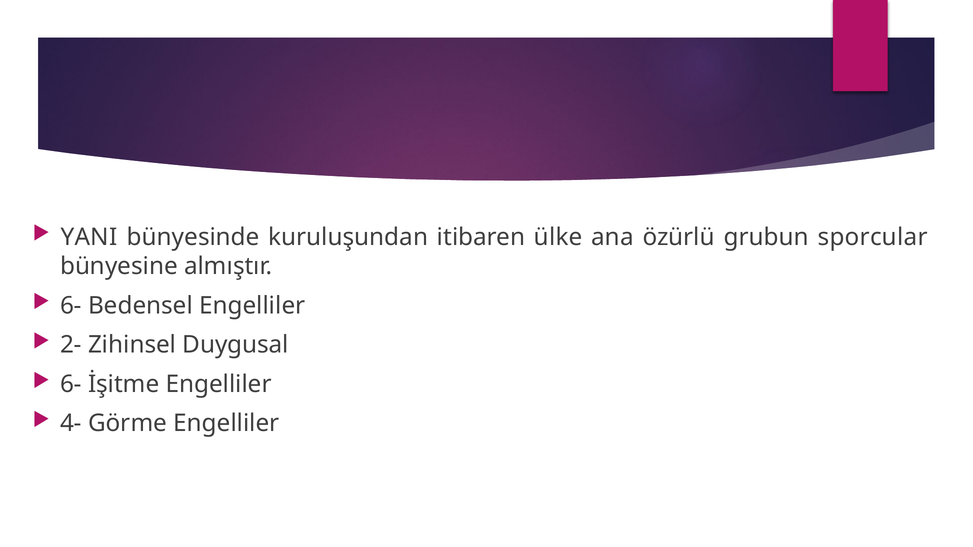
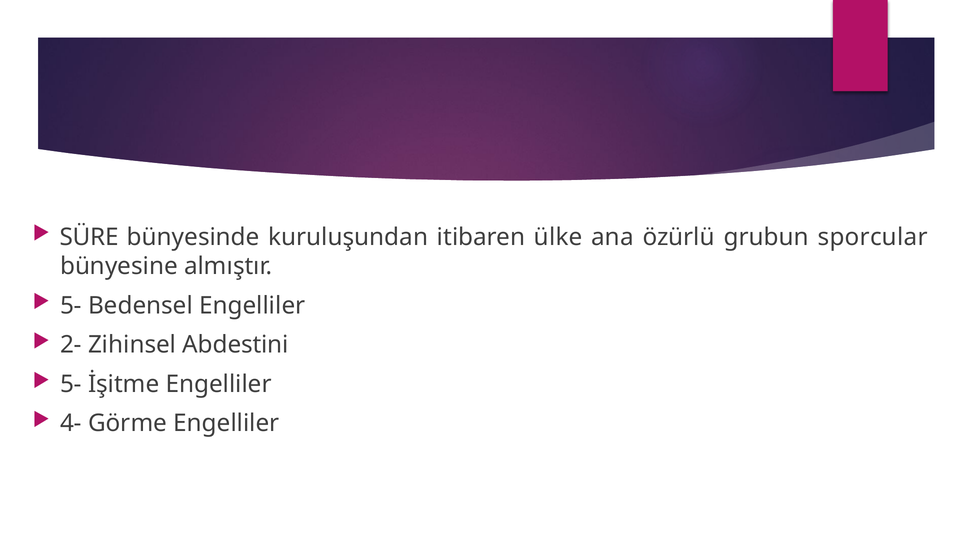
YANI: YANI -> SÜRE (89, 237)
6-: 6- -> 5- (71, 306)
Duygusal: Duygusal -> Abdestini (236, 345)
6-: 6- -> 5- (71, 384)
